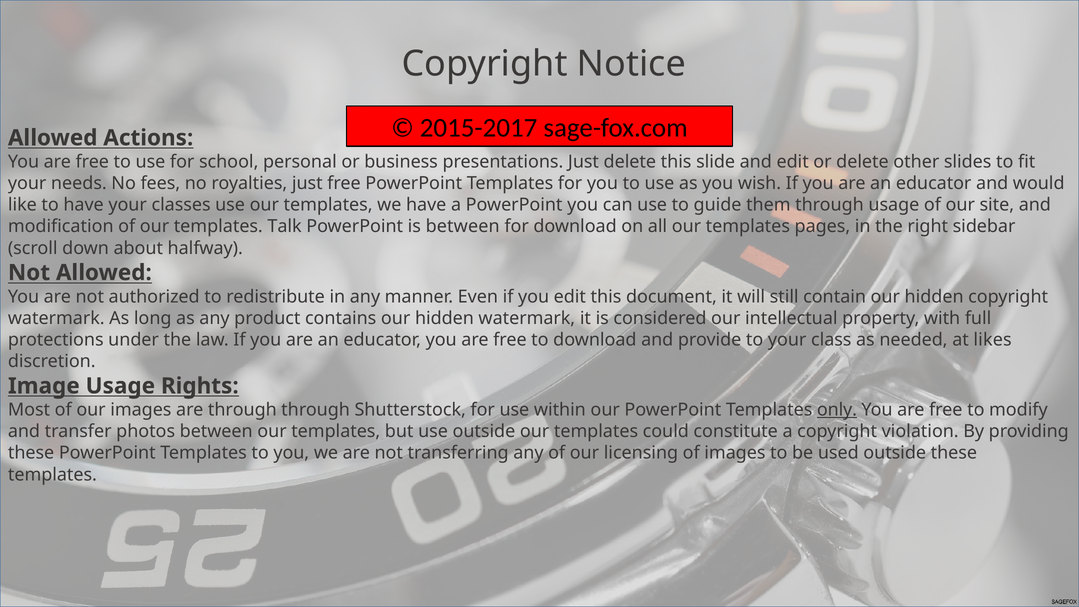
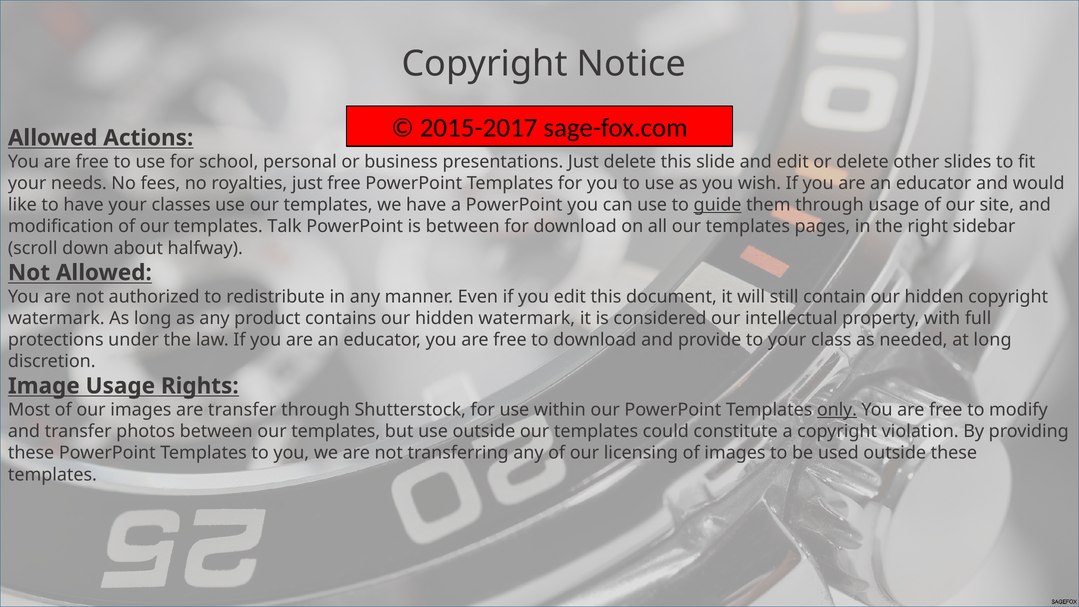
guide underline: none -> present (718, 205)
at likes: likes -> long (993, 340)
are through: through -> transfer (242, 410)
